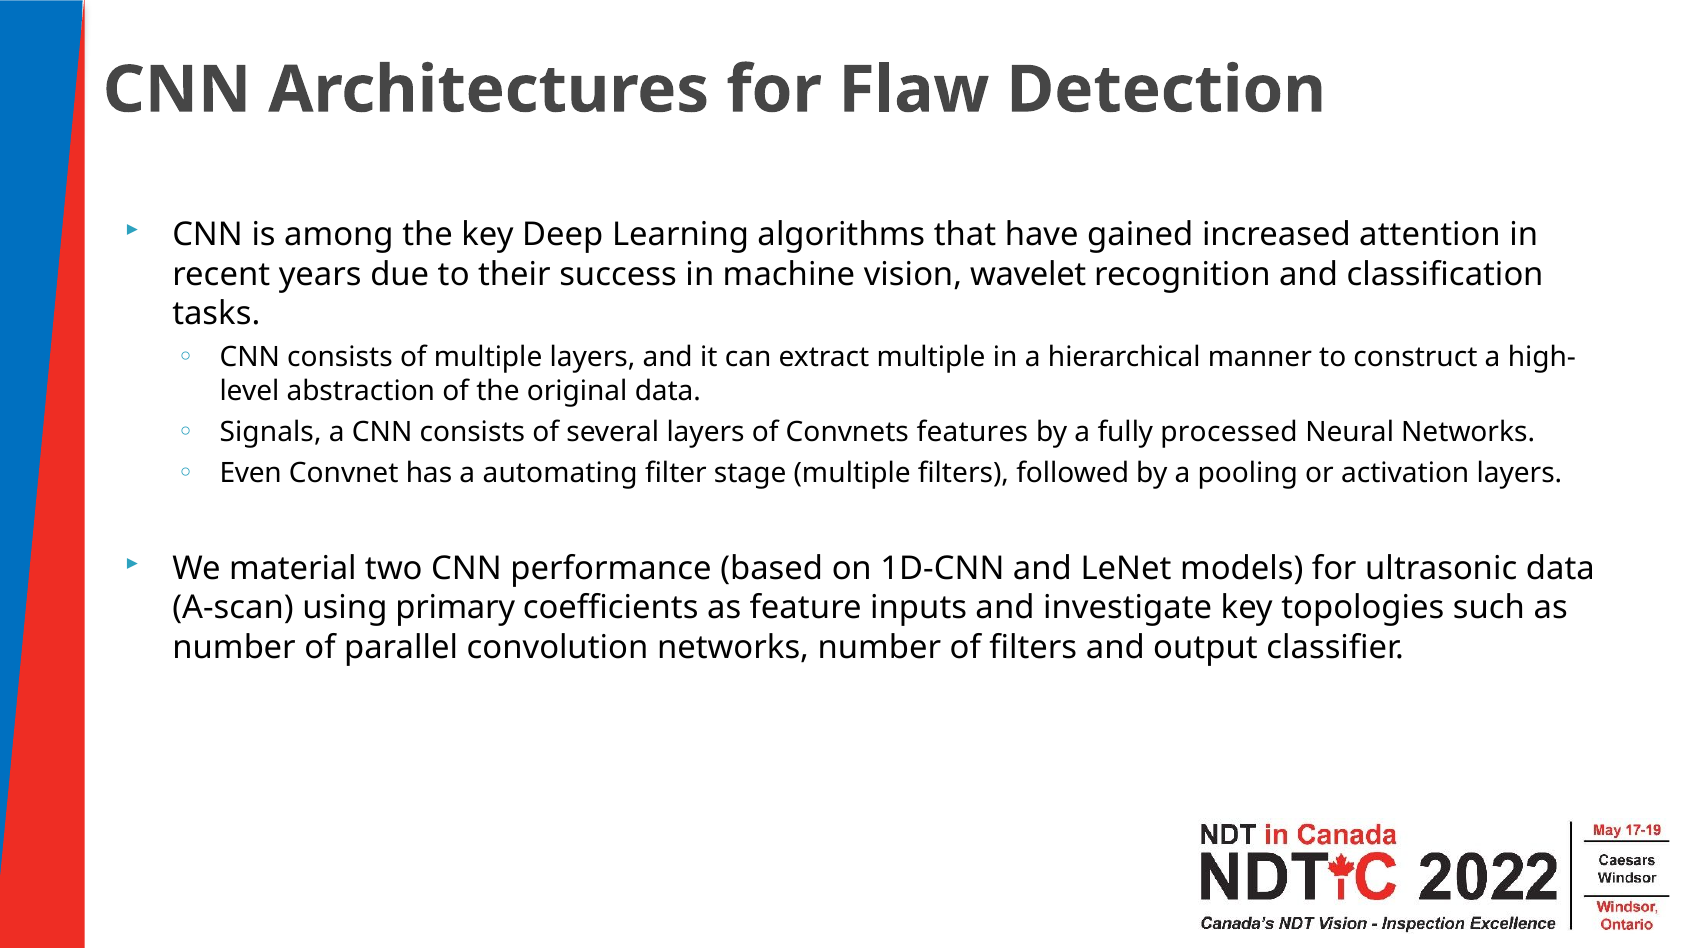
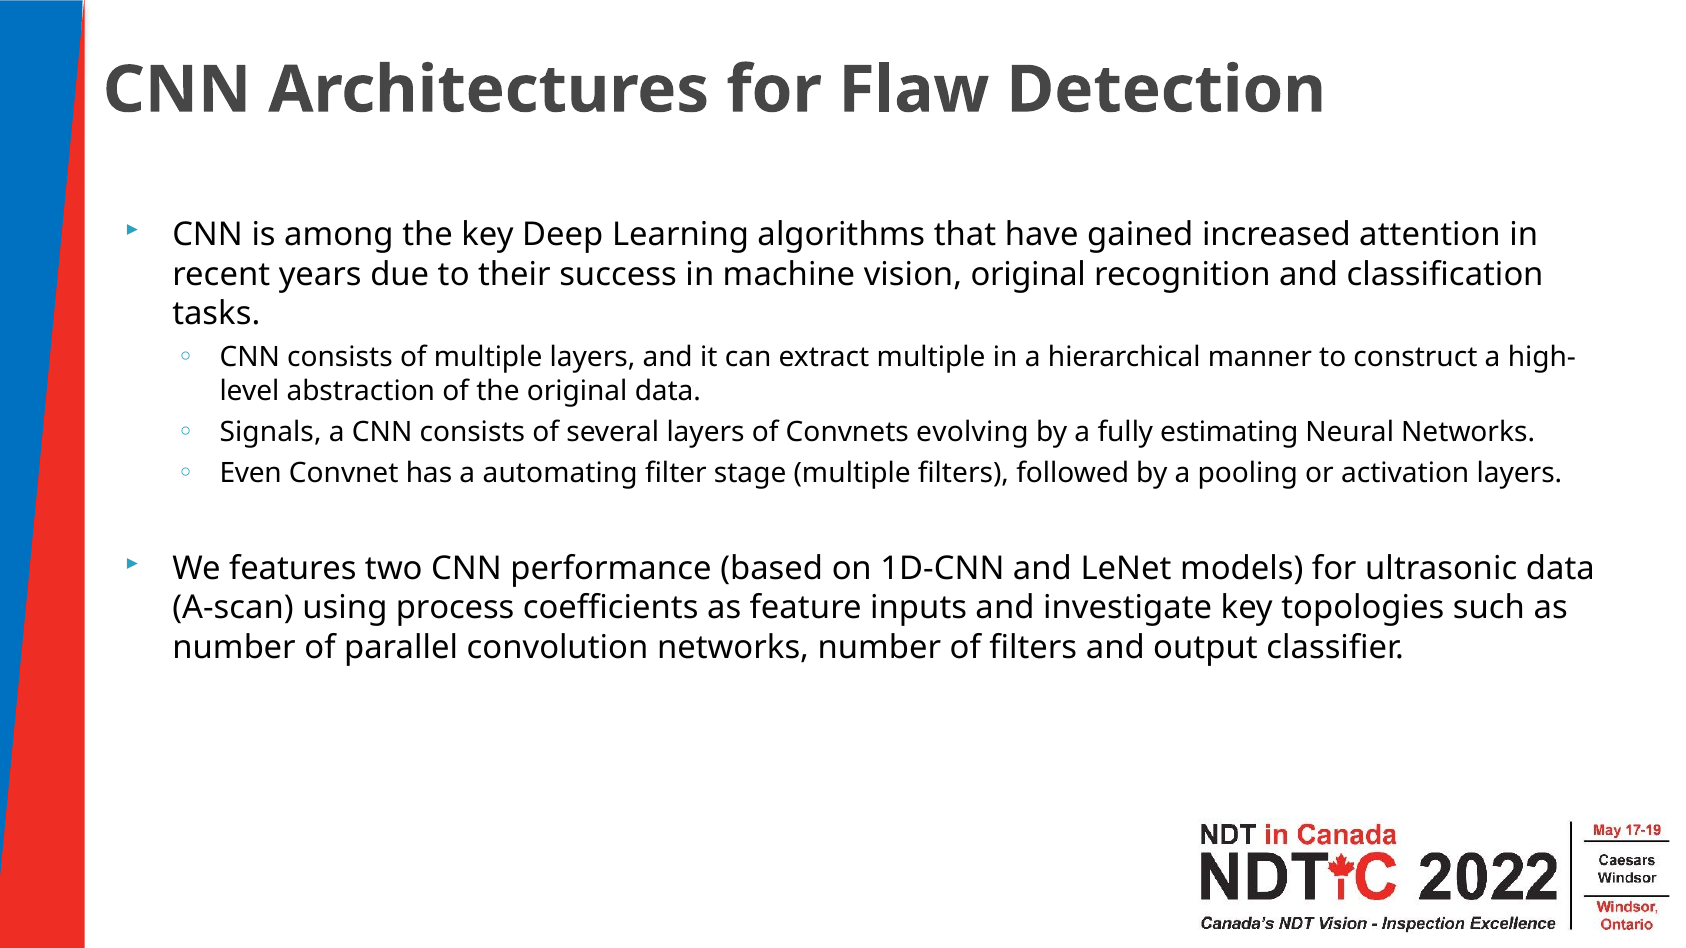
vision wavelet: wavelet -> original (1028, 274)
features: features -> evolving (972, 433)
processed: processed -> estimating (1229, 433)
material: material -> features (293, 569)
primary: primary -> process (455, 608)
